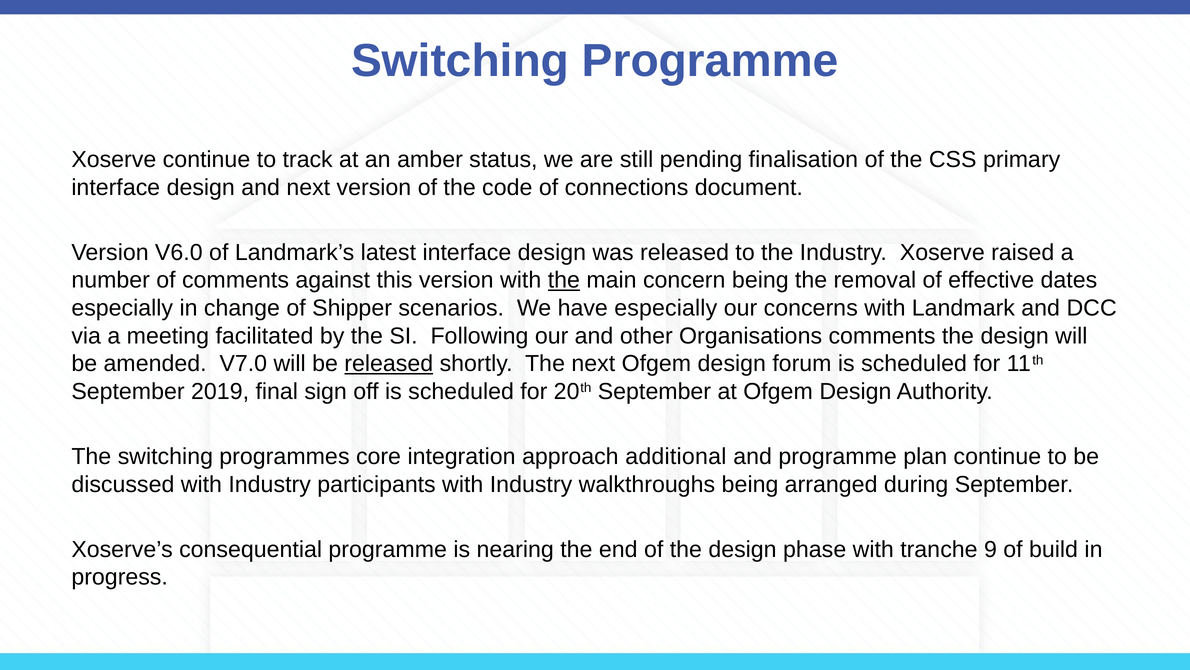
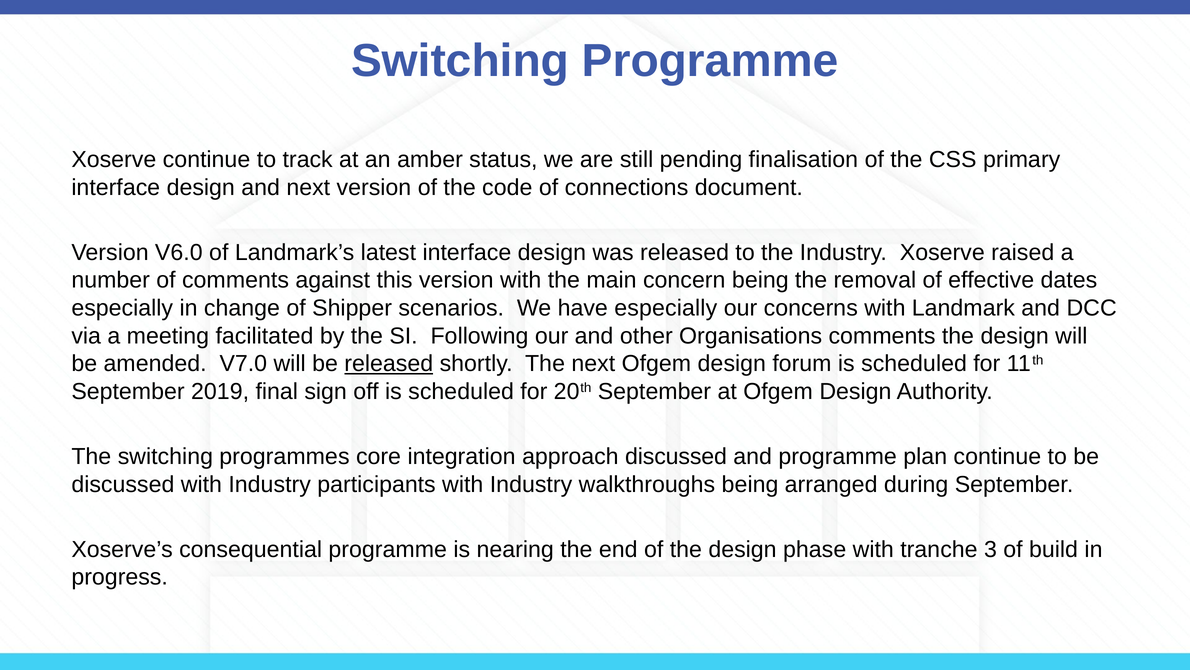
the underline: present -> none (564, 280)
approach additional: additional -> discussed (676, 456)
9: 9 -> 3 (991, 549)
